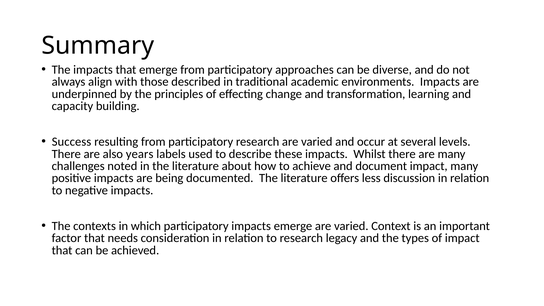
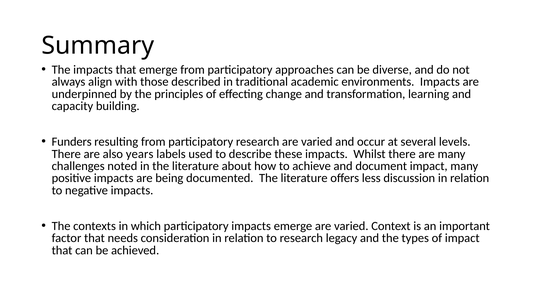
Success: Success -> Funders (72, 142)
